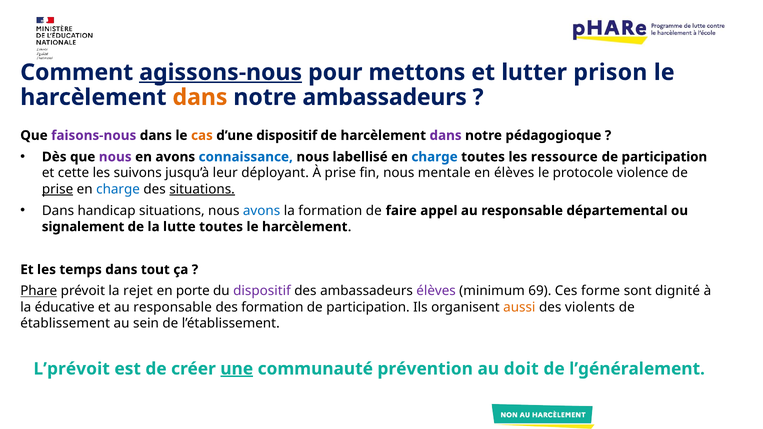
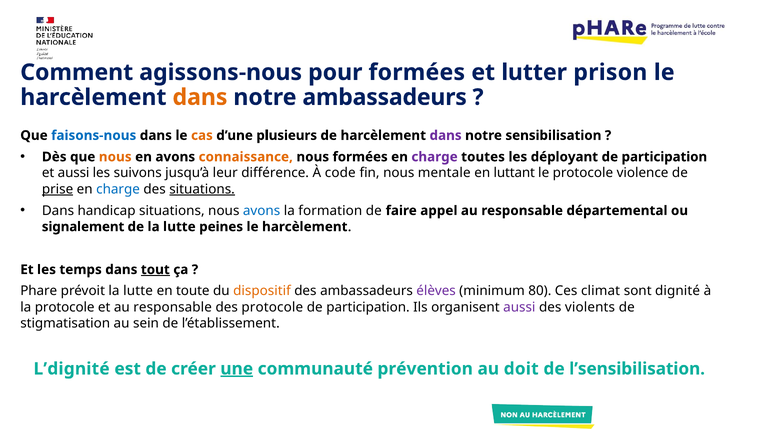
agissons-nous underline: present -> none (221, 72)
pour mettons: mettons -> formées (417, 72)
faisons-nous colour: purple -> blue (94, 136)
d’une dispositif: dispositif -> plusieurs (287, 136)
pédagogioque: pédagogioque -> sensibilisation (553, 136)
nous colour: purple -> orange (115, 157)
connaissance colour: blue -> orange (246, 157)
nous labellisé: labellisé -> formées (360, 157)
charge colour: blue -> purple (435, 157)
ressource: ressource -> déployant (564, 157)
et cette: cette -> aussi (74, 173)
déployant: déployant -> différence (275, 173)
À prise: prise -> code (340, 173)
en élèves: élèves -> luttant (514, 173)
lutte toutes: toutes -> peines (221, 227)
tout underline: none -> present (155, 270)
Phare underline: present -> none (39, 291)
prévoit la rejet: rejet -> lutte (138, 291)
porte: porte -> toute (193, 291)
dispositif colour: purple -> orange (262, 291)
69: 69 -> 80 (540, 291)
forme: forme -> climat (601, 291)
la éducative: éducative -> protocole (65, 307)
des formation: formation -> protocole (272, 307)
aussi colour: orange -> purple (519, 307)
établissement: établissement -> stigmatisation (65, 324)
L’prévoit: L’prévoit -> L’dignité (72, 369)
l’généralement: l’généralement -> l’sensibilisation (637, 369)
